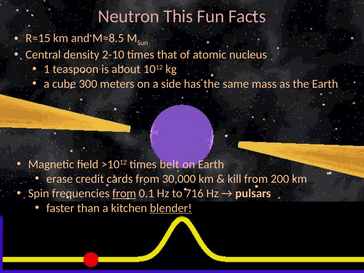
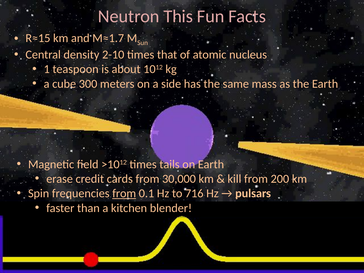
M≈8.5: M≈8.5 -> M≈1.7 (108, 38)
belt: belt -> tails (170, 164)
blender underline: present -> none (171, 208)
